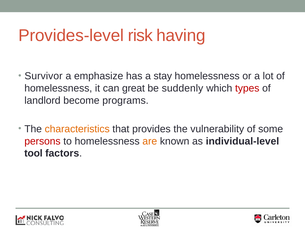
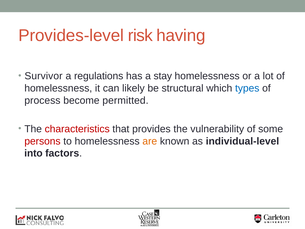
emphasize: emphasize -> regulations (99, 76)
great: great -> likely (133, 88)
suddenly: suddenly -> structural (183, 88)
types colour: red -> blue (247, 88)
landlord: landlord -> process (42, 100)
programs: programs -> permitted (125, 100)
characteristics colour: orange -> red (77, 129)
tool: tool -> into (33, 153)
